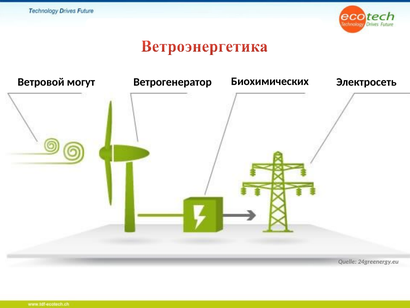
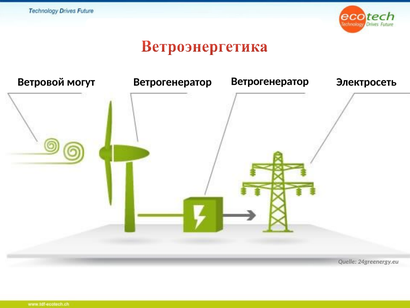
Ветрогенератор Биохимических: Биохимических -> Ветрогенератор (270, 81)
